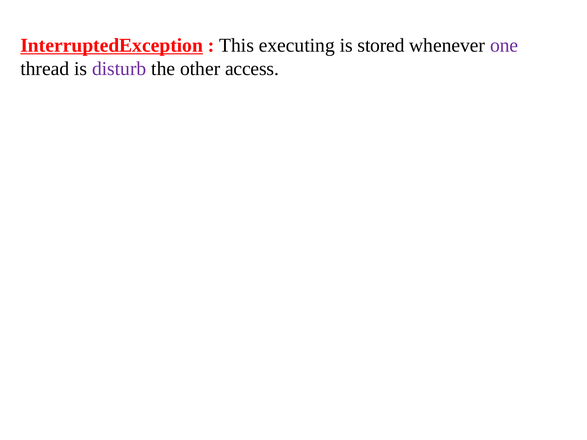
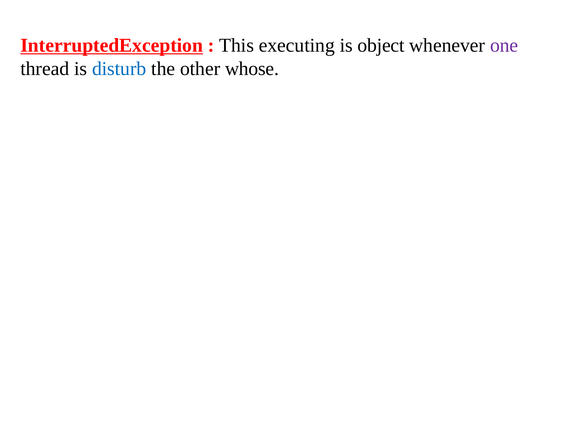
stored: stored -> object (381, 45)
disturb colour: purple -> blue (119, 69)
access: access -> whose (252, 69)
